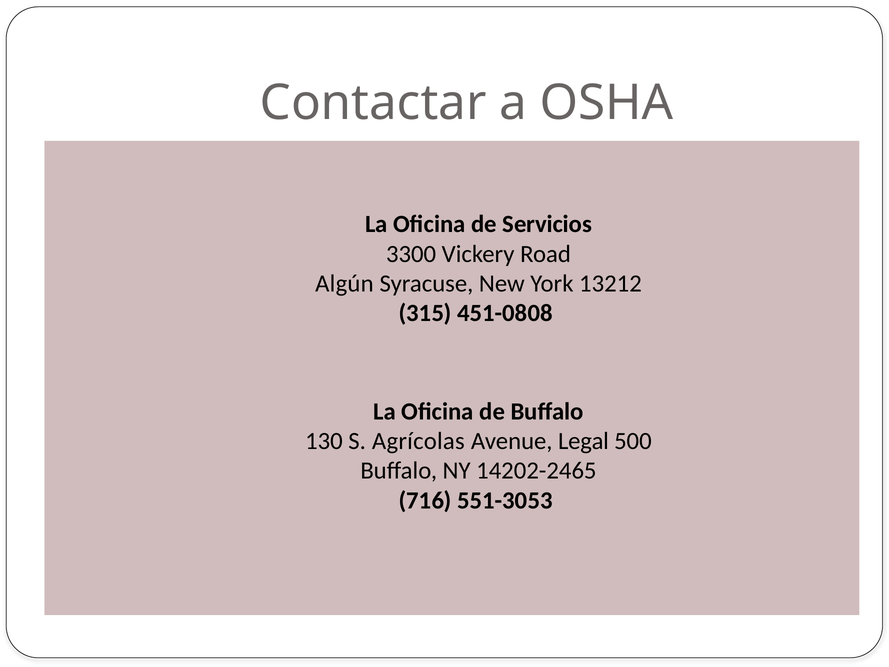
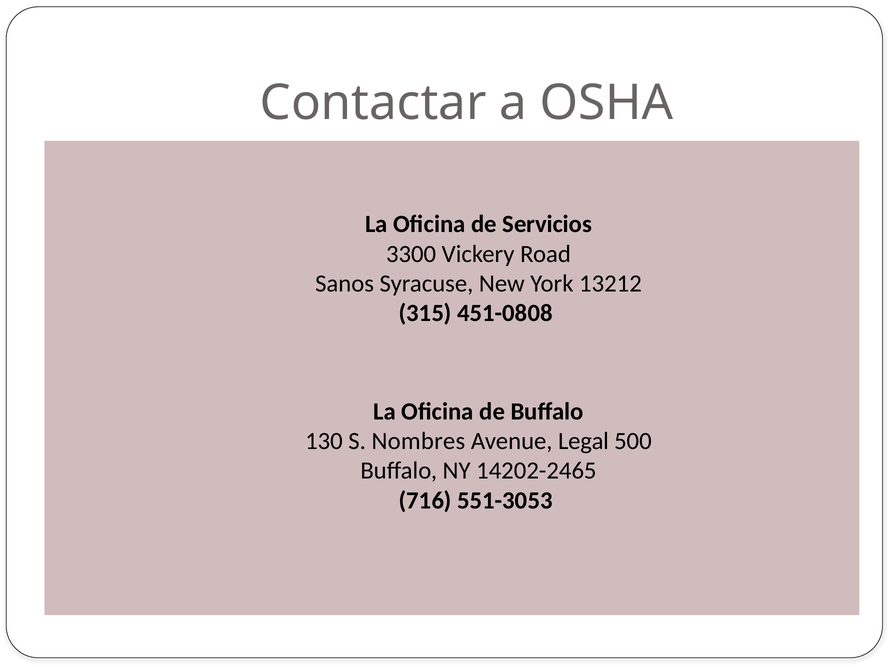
Algún: Algún -> Sanos (345, 284)
Agrícolas: Agrícolas -> Nombres (418, 441)
